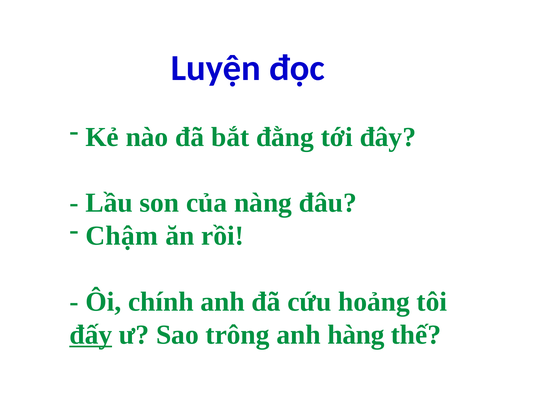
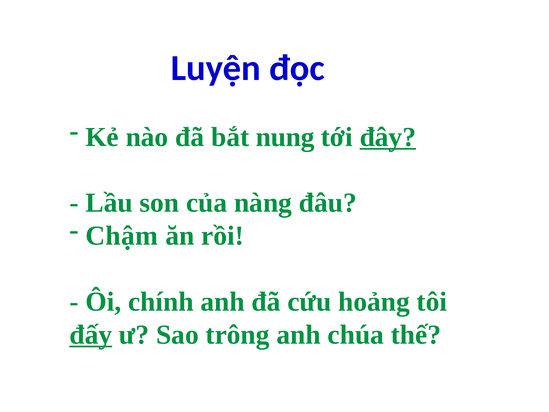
đằng: đằng -> nung (285, 137)
đây underline: none -> present (388, 137)
hàng: hàng -> chúa (356, 335)
